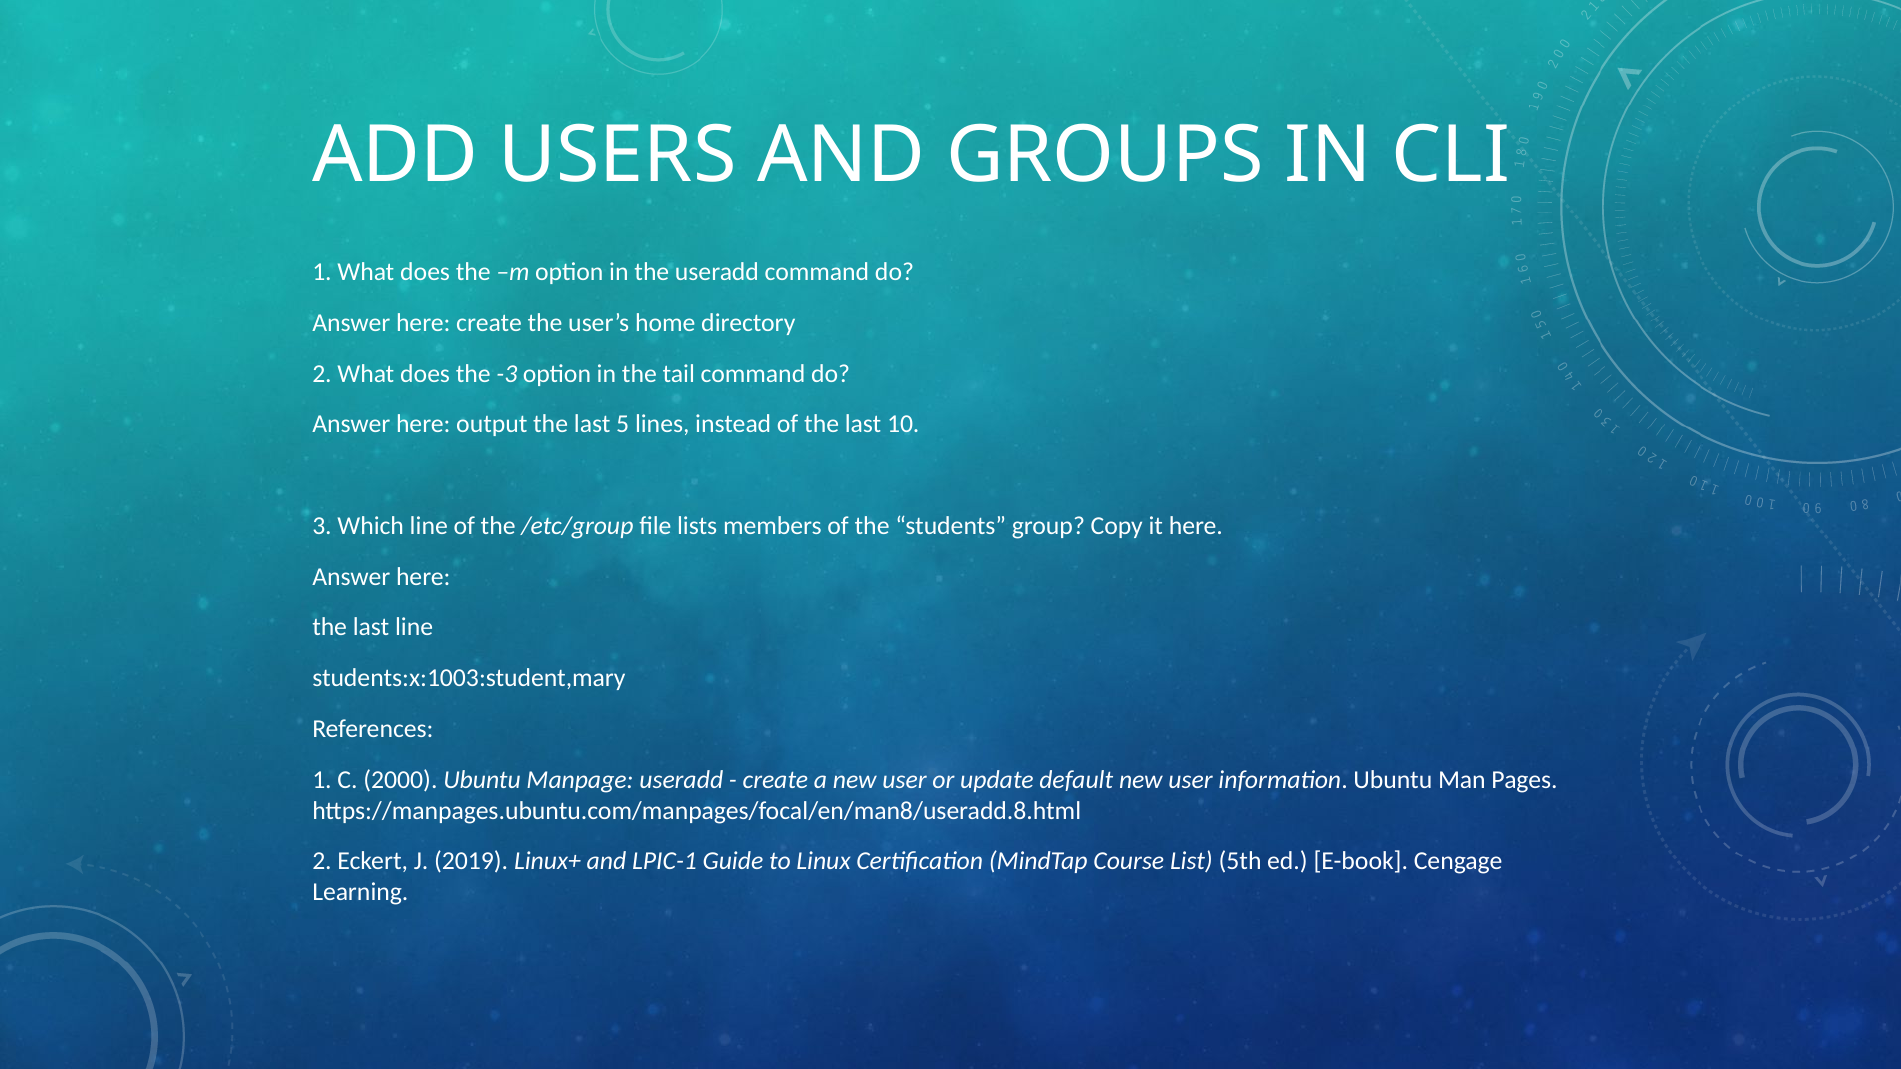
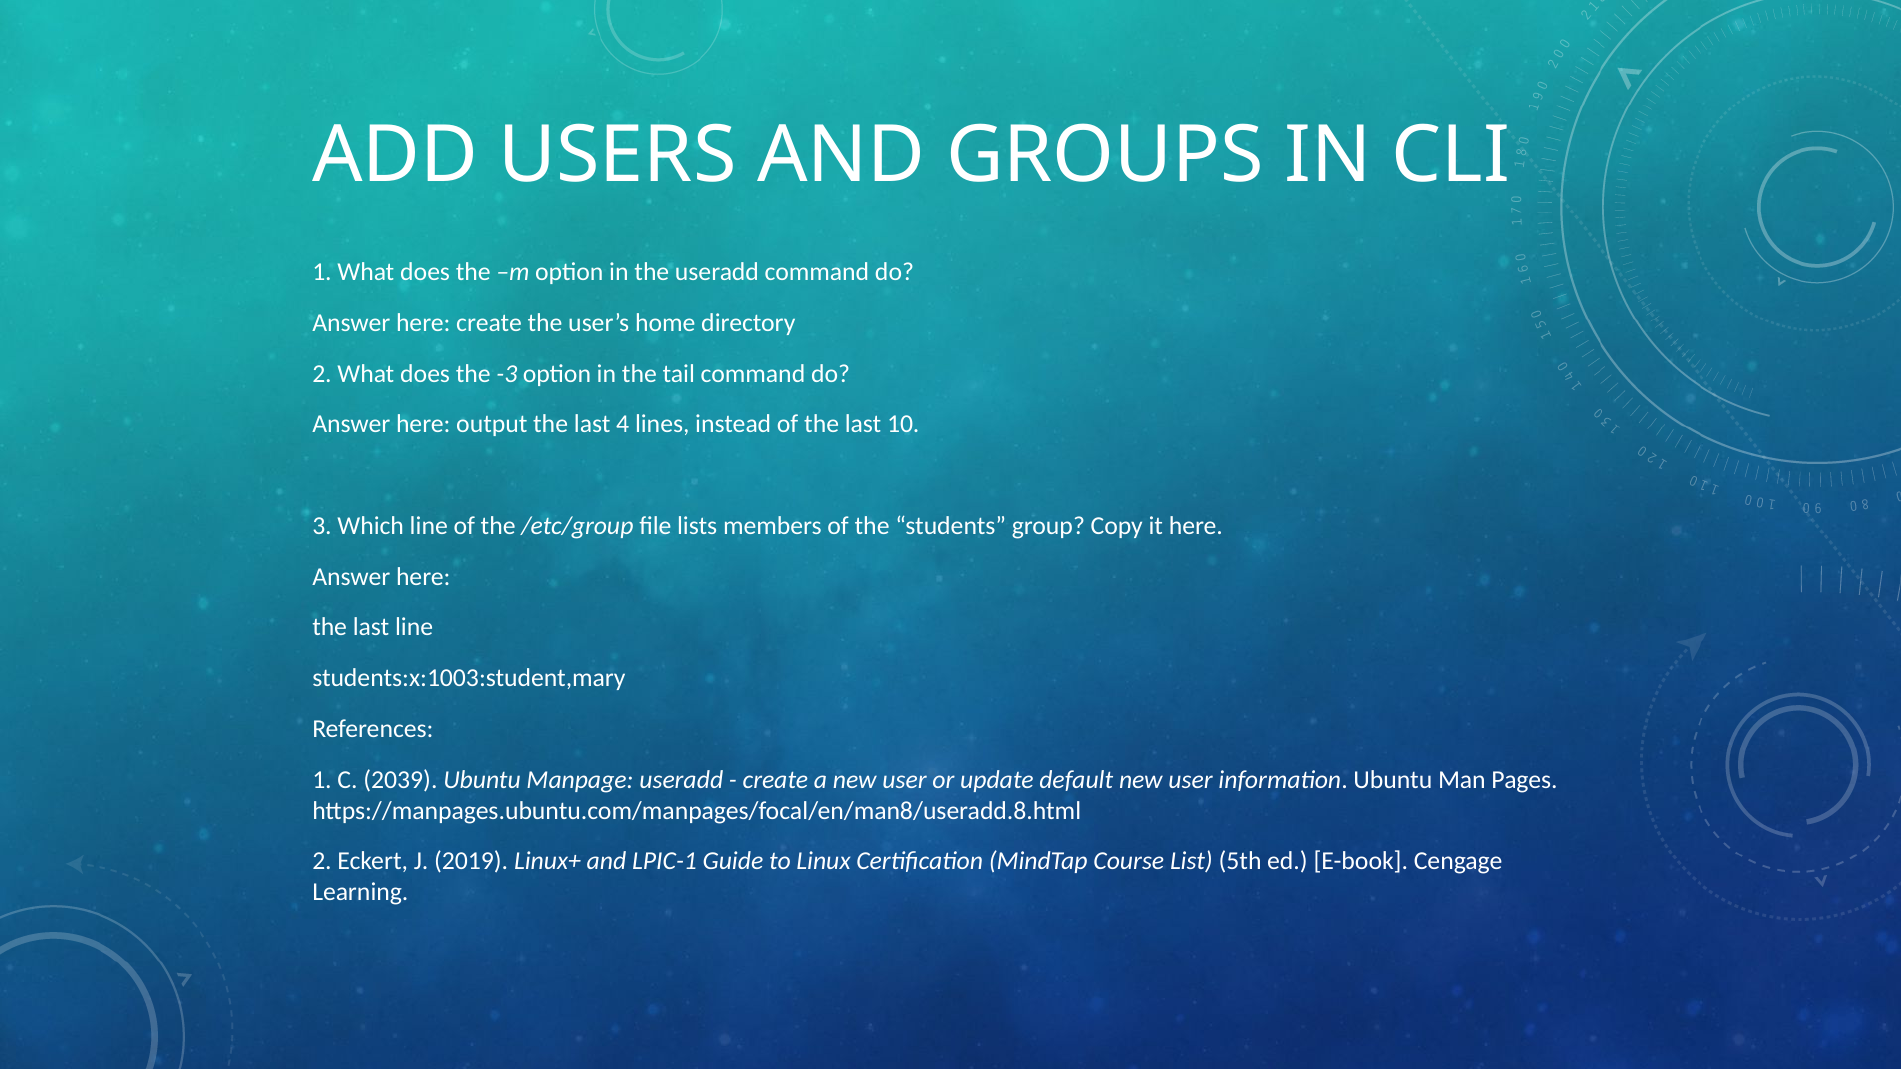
5: 5 -> 4 (623, 425)
2000: 2000 -> 2039 (400, 780)
